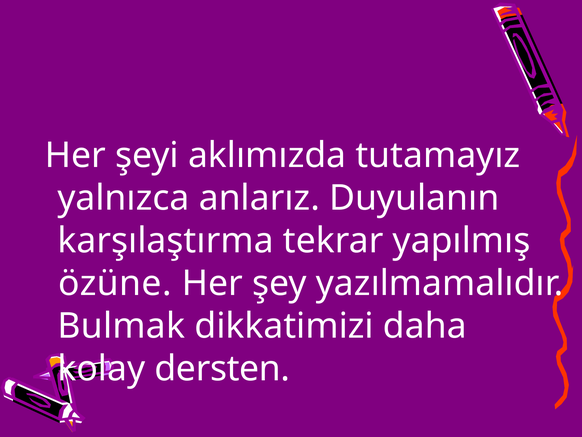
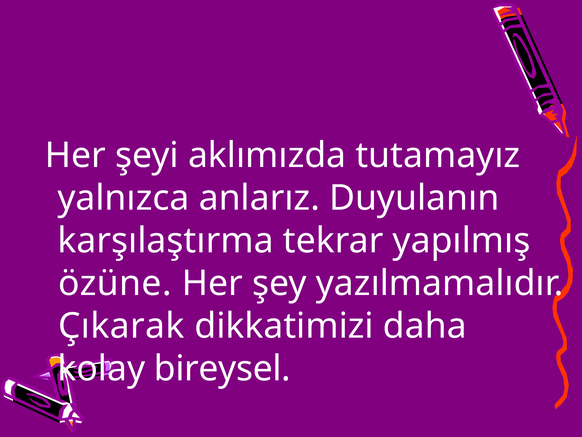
Bulmak: Bulmak -> Çıkarak (121, 326)
dersten: dersten -> bireysel (222, 368)
